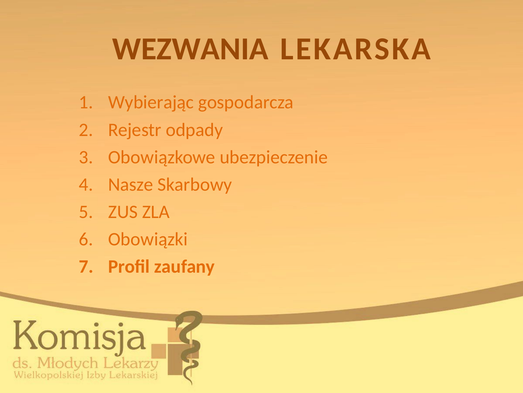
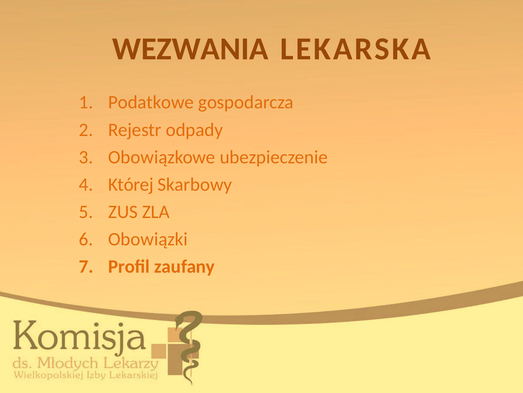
Wybierając: Wybierając -> Podatkowe (151, 102)
Nasze: Nasze -> Której (131, 184)
